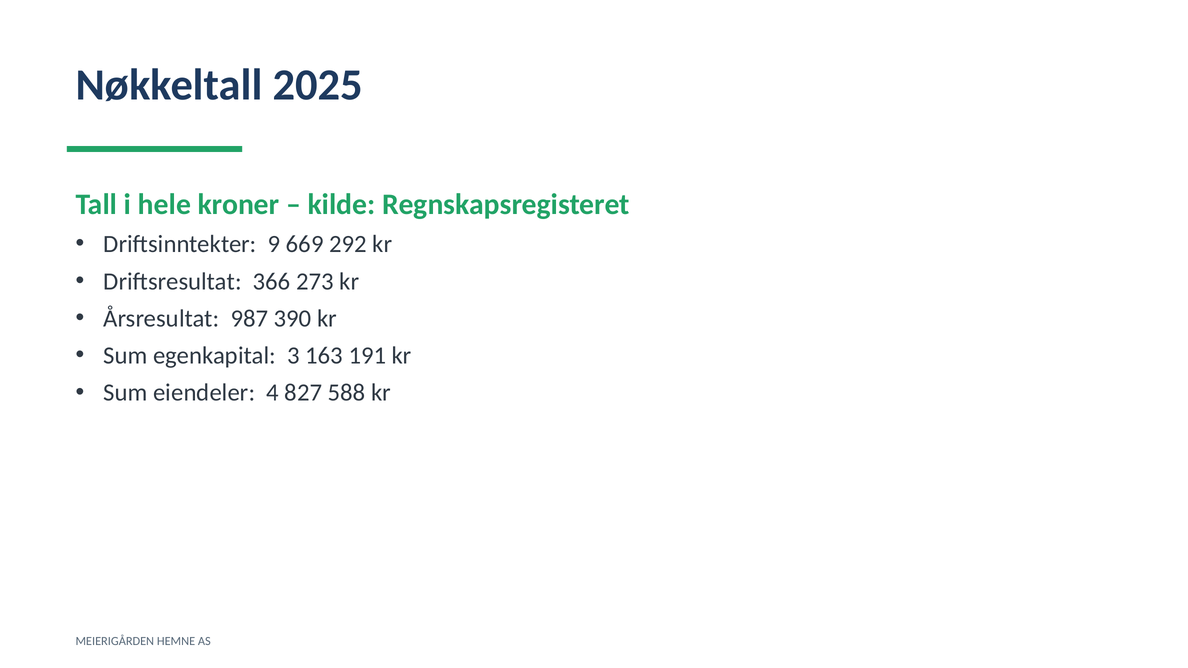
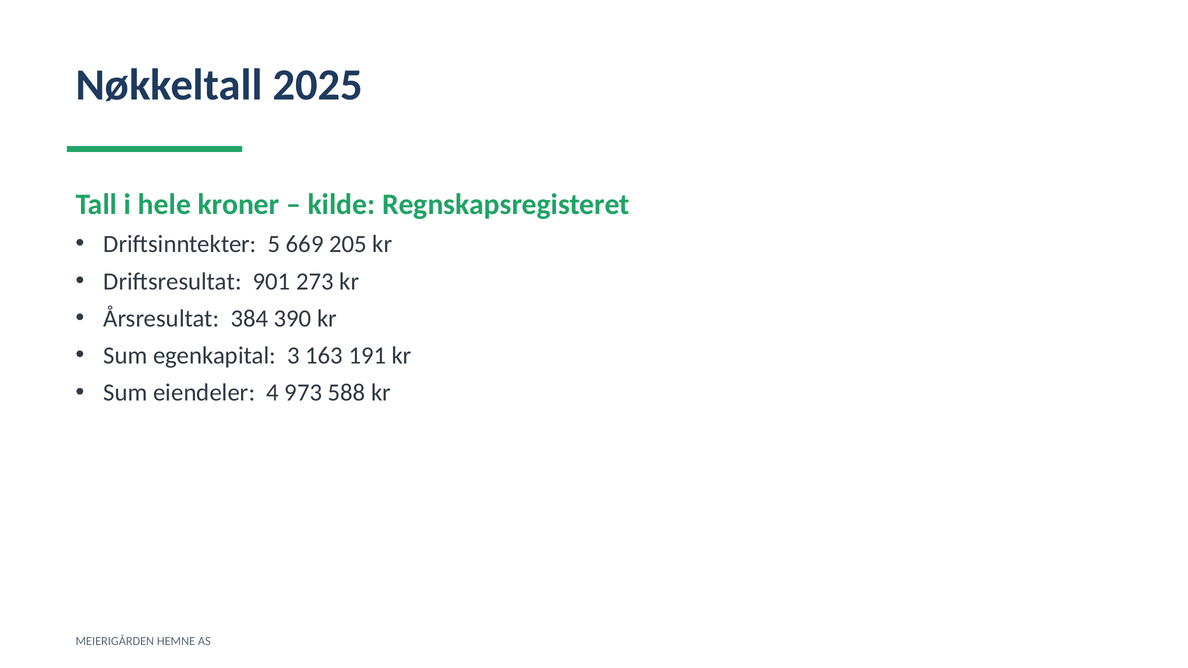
9: 9 -> 5 (274, 244)
292: 292 -> 205 (348, 244)
366: 366 -> 901 (272, 281)
987: 987 -> 384 (249, 319)
827: 827 -> 973 (303, 393)
